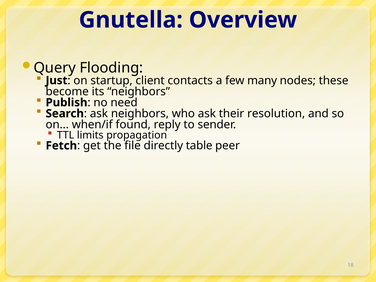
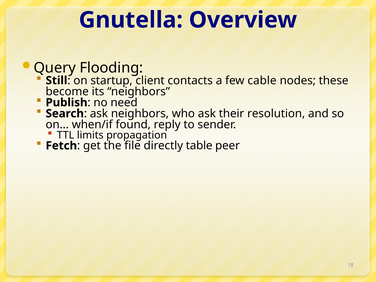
Just: Just -> Still (57, 80)
many: many -> cable (262, 80)
